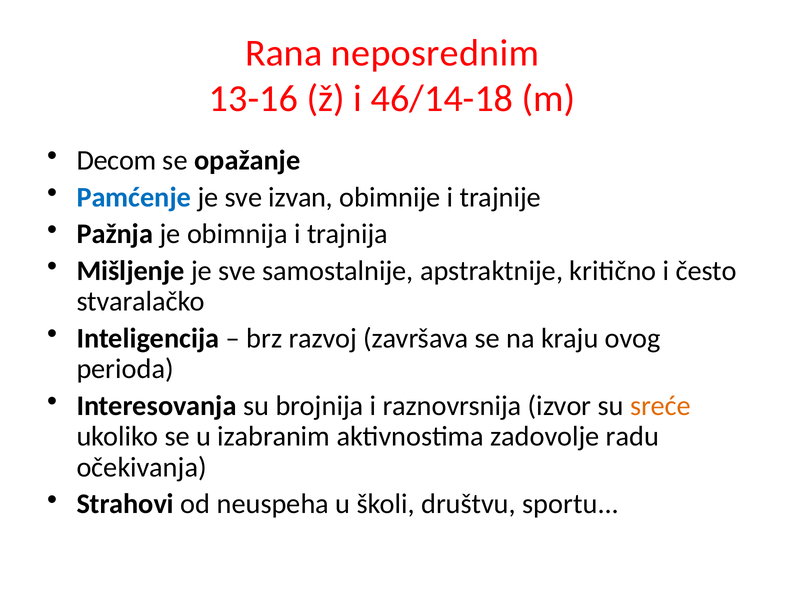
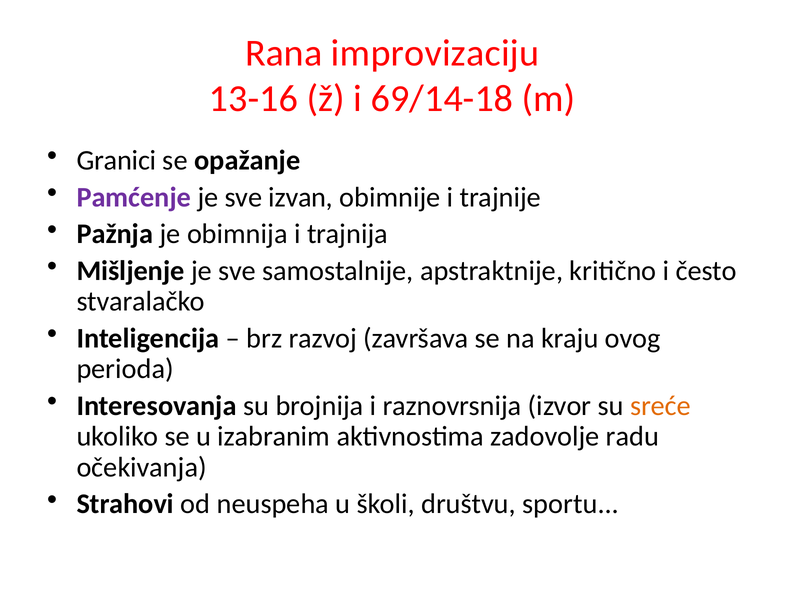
neposrednim: neposrednim -> improvizaciju (435, 53)
46/14-18: 46/14-18 -> 69/14-18 (442, 99)
Decom: Decom -> Granici (116, 160)
Pamćenje colour: blue -> purple (134, 197)
